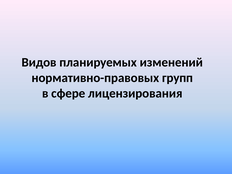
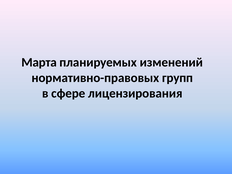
Видов: Видов -> Марта (39, 62)
